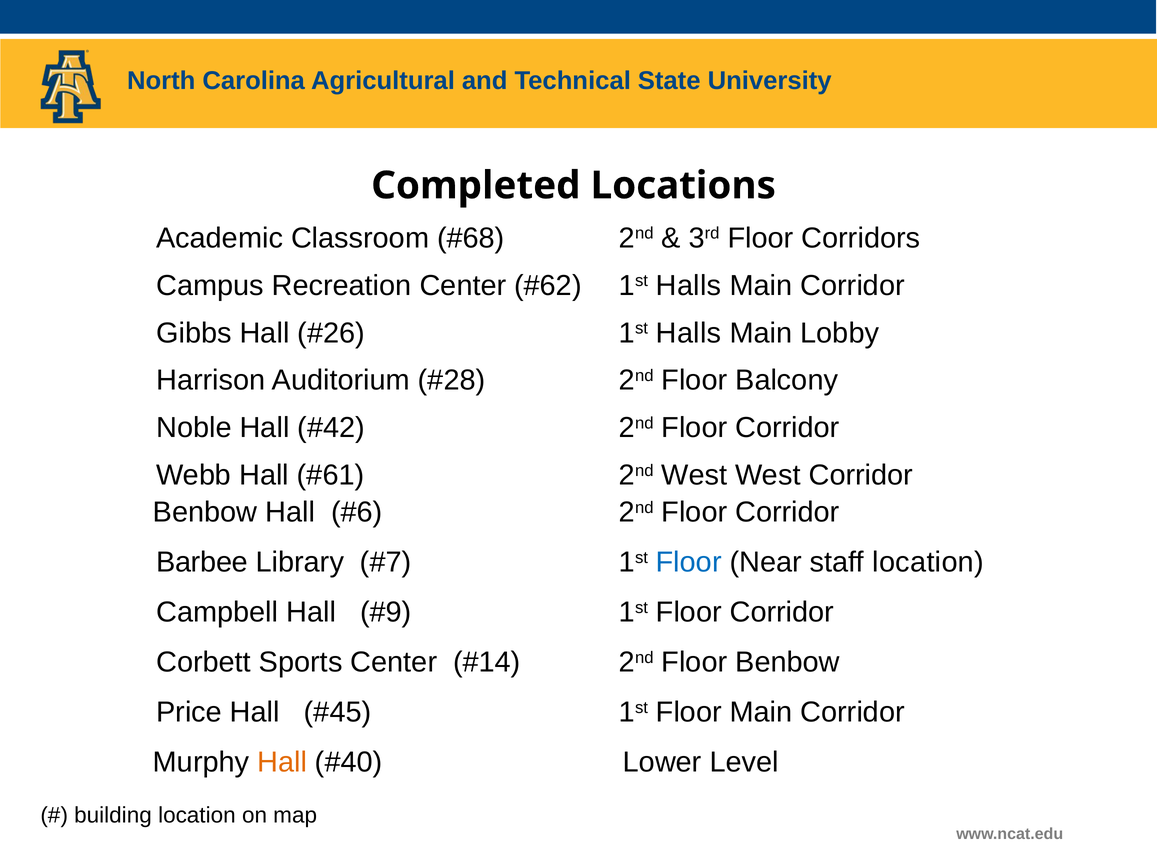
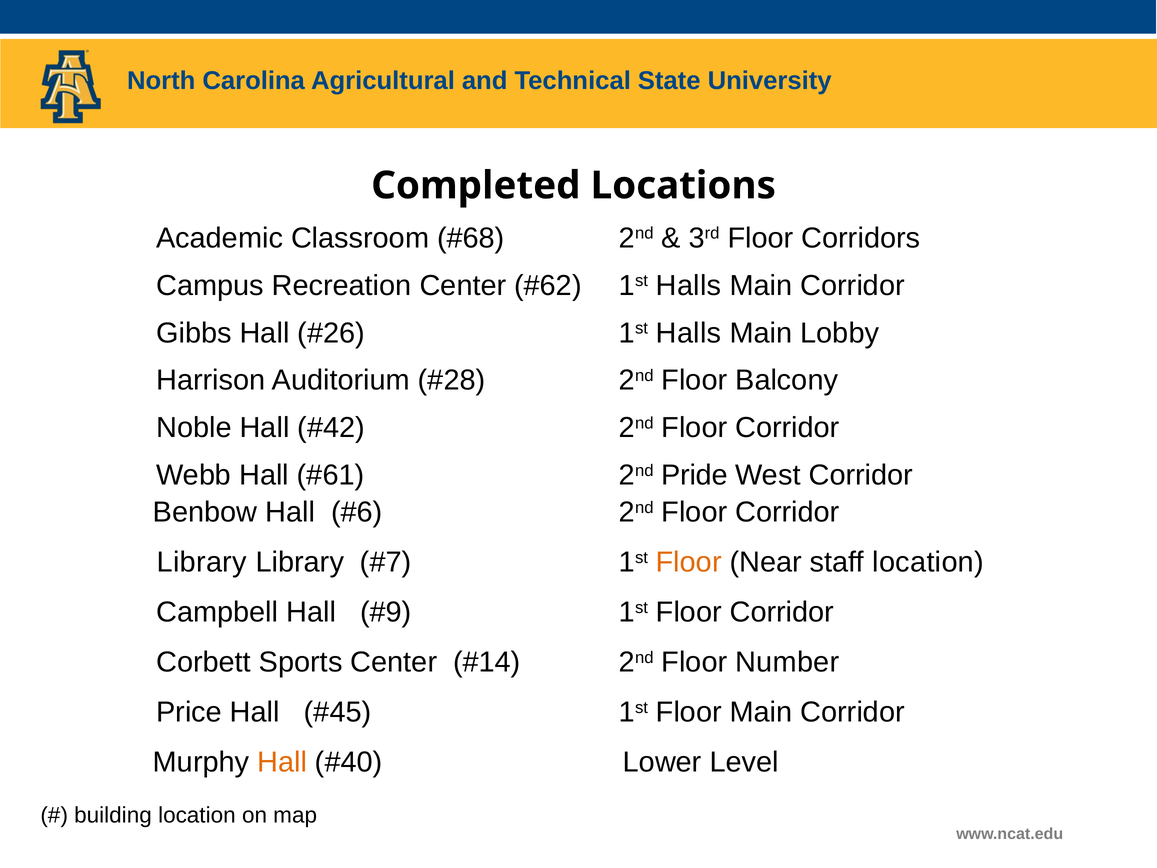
2nd West: West -> Pride (694, 475)
Barbee: Barbee -> Library (202, 562)
Floor colour: blue -> orange (689, 562)
Floor Benbow: Benbow -> Number (787, 662)
